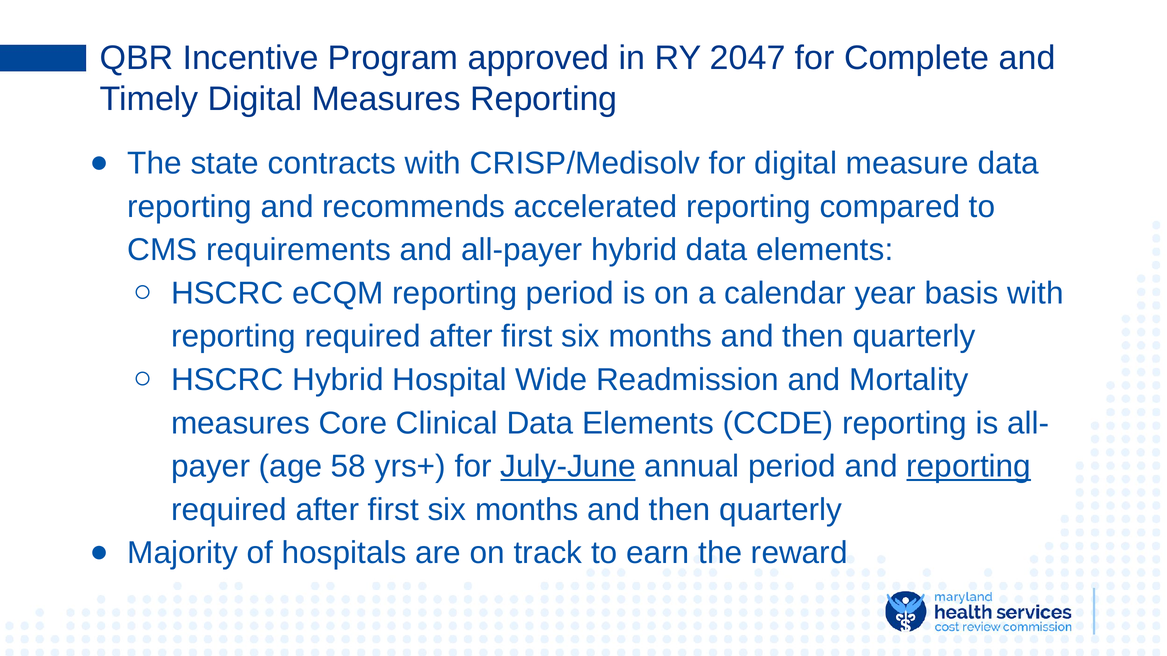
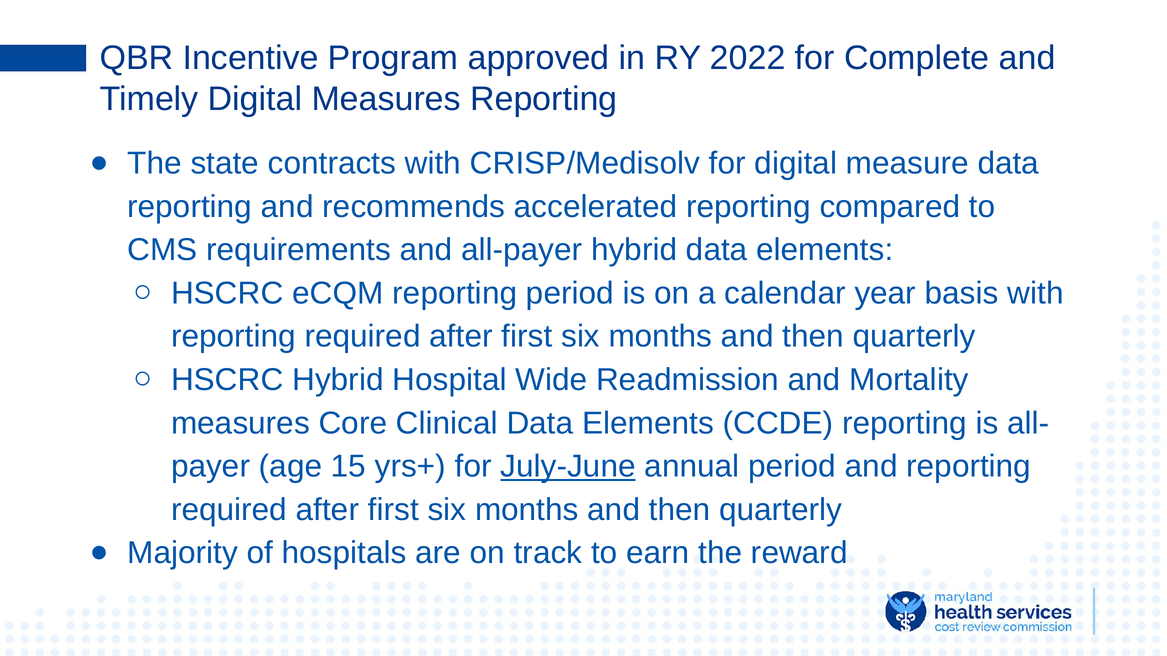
2047: 2047 -> 2022 (748, 58)
58: 58 -> 15 (348, 467)
reporting underline: present -> none (969, 467)
